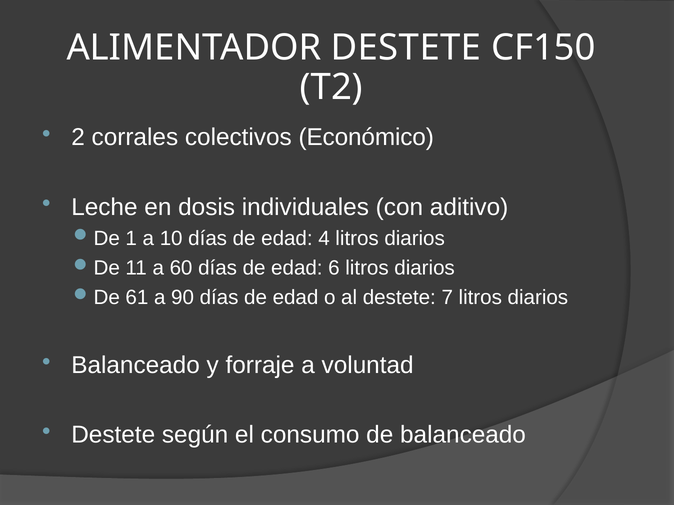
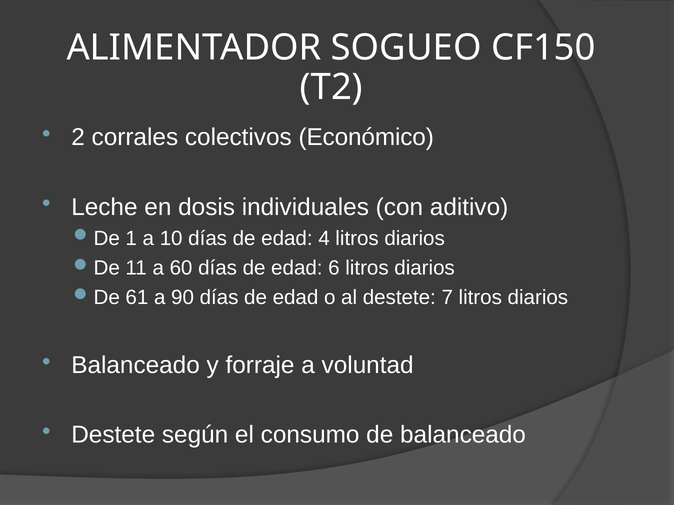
ALIMENTADOR DESTETE: DESTETE -> SOGUEO (406, 48)
